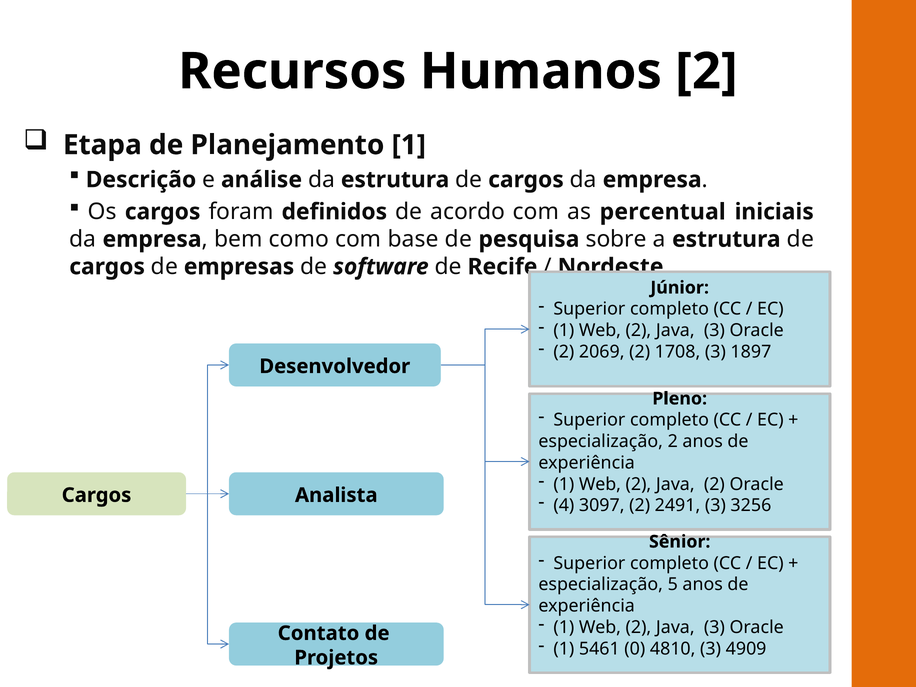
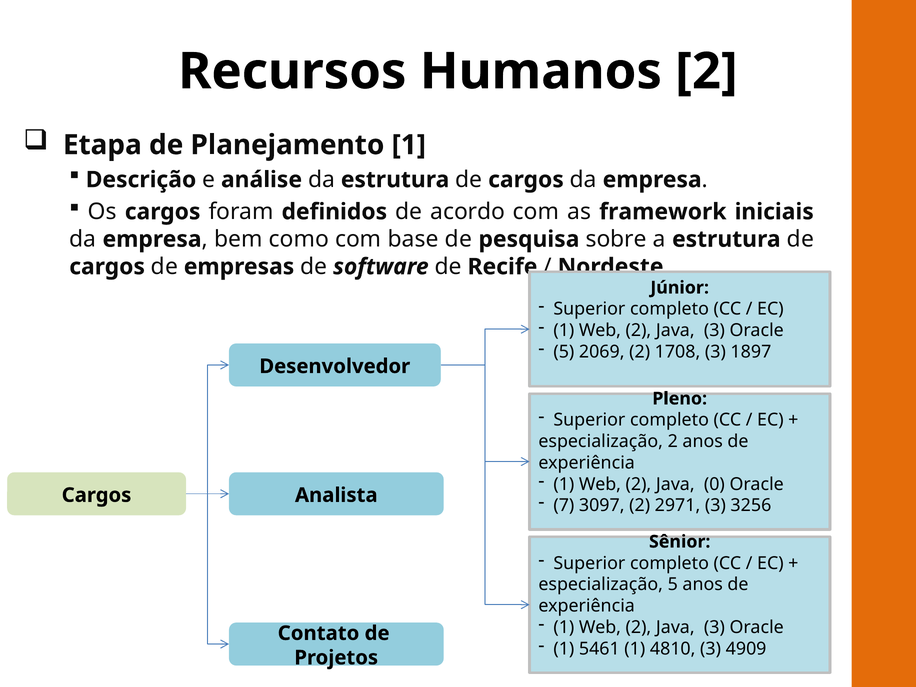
percentual: percentual -> framework (663, 212)
2: 2 -> 5 (564, 352)
Java 2: 2 -> 0 (714, 484)
4: 4 -> 7 (564, 506)
2491: 2491 -> 2971 (677, 506)
5461 0: 0 -> 1 (635, 649)
